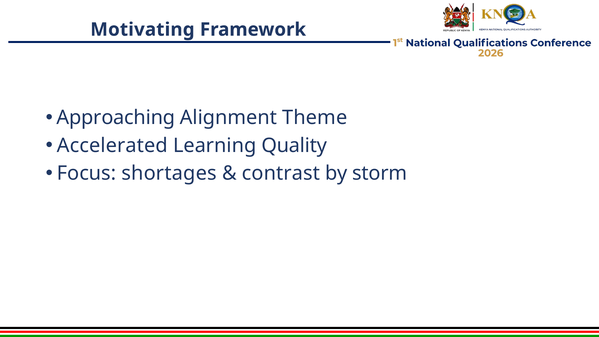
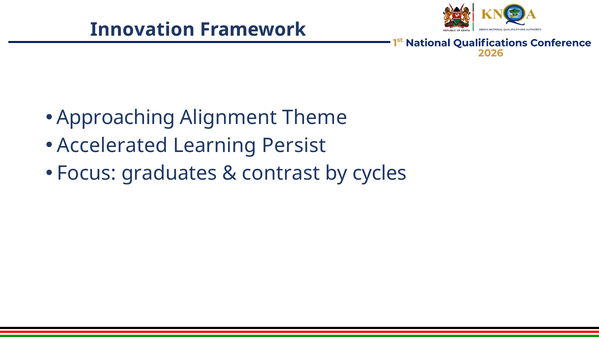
Motivating: Motivating -> Innovation (142, 30)
Quality: Quality -> Persist (294, 145)
shortages: shortages -> graduates (169, 173)
storm: storm -> cycles (380, 173)
